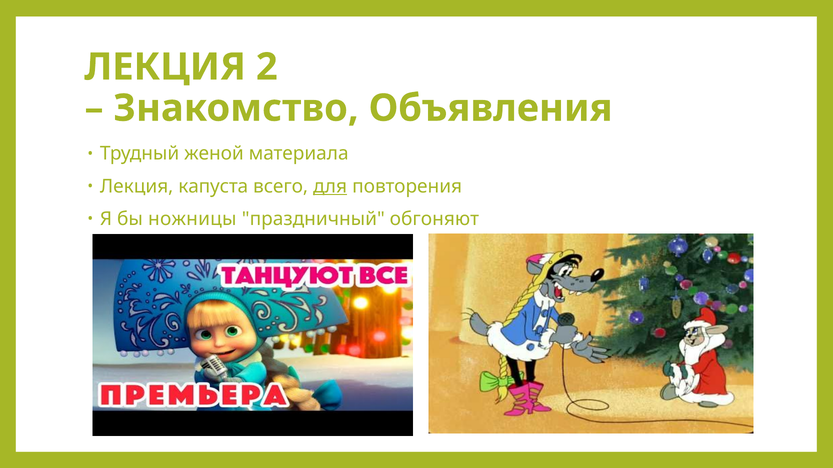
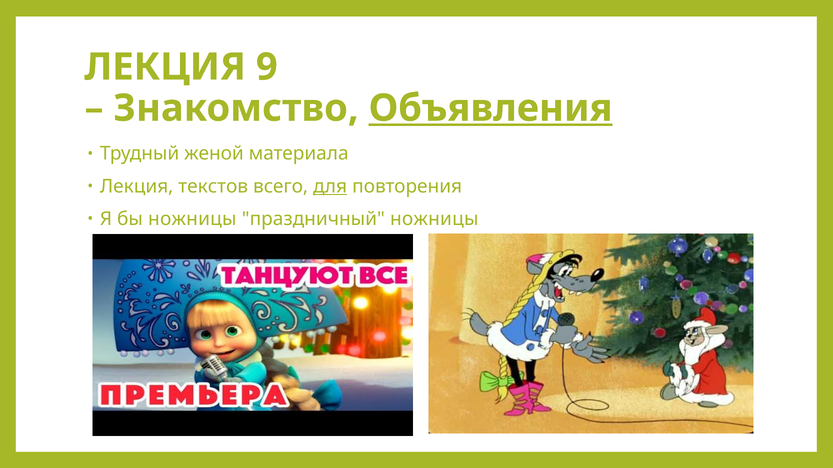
2: 2 -> 9 (267, 67)
Объявления underline: none -> present (491, 108)
капуста: капуста -> текстов (213, 187)
праздничный обгоняют: обгоняют -> ножницы (434, 219)
